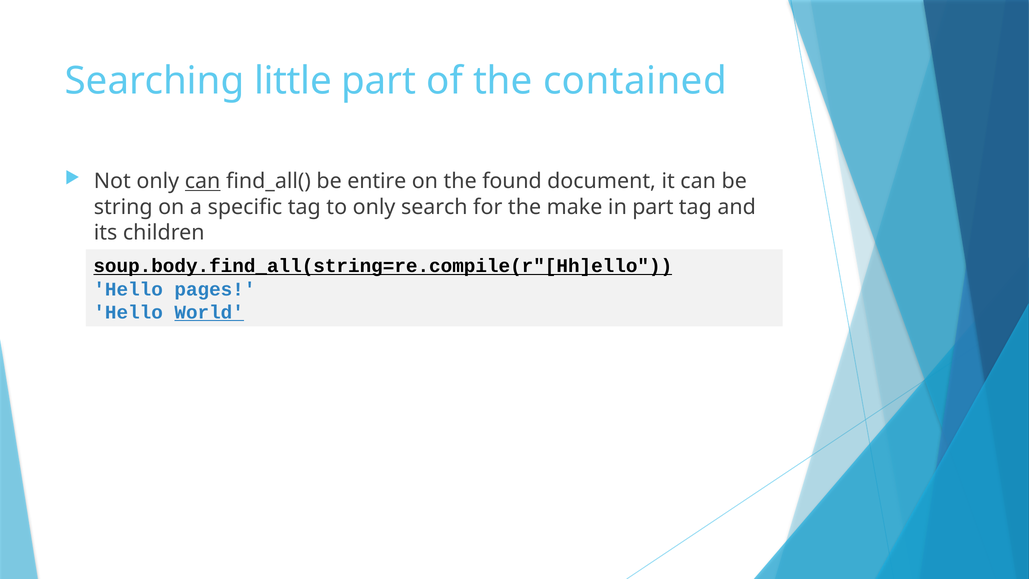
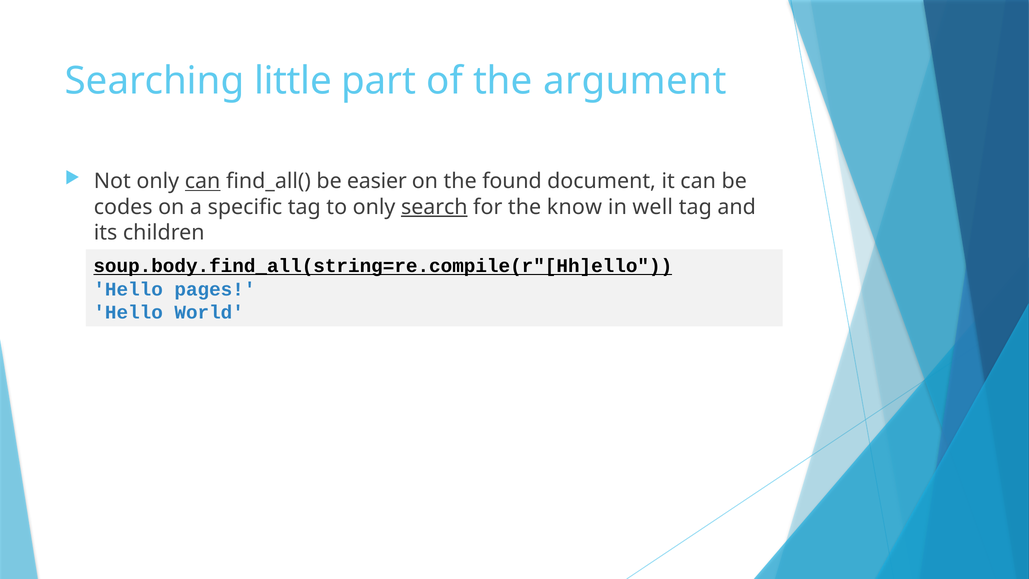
contained: contained -> argument (635, 81)
entire: entire -> easier (377, 181)
string: string -> codes (123, 207)
search underline: none -> present (434, 207)
make: make -> know (574, 207)
in part: part -> well (653, 207)
World underline: present -> none (209, 312)
